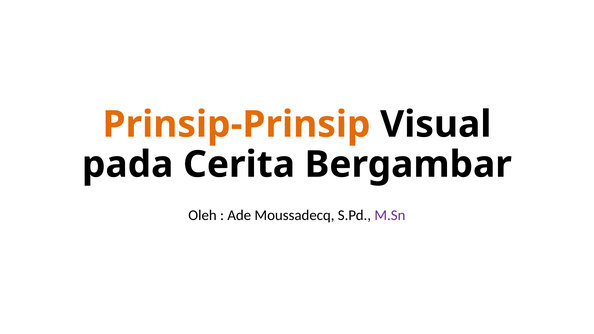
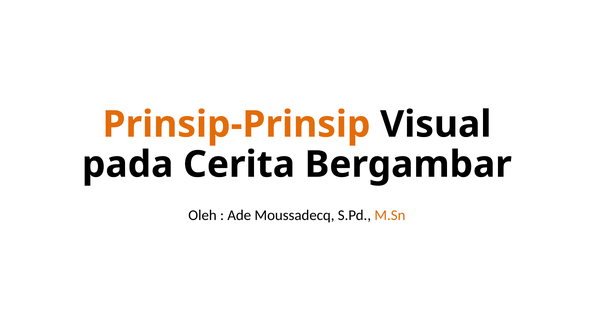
M.Sn colour: purple -> orange (390, 215)
